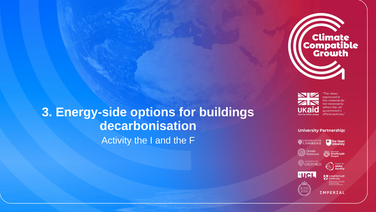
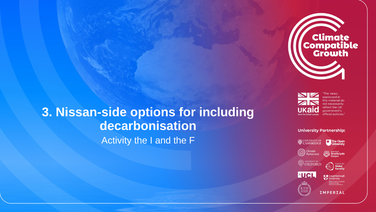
Energy-side: Energy-side -> Nissan-side (91, 112)
buildings: buildings -> including (227, 112)
